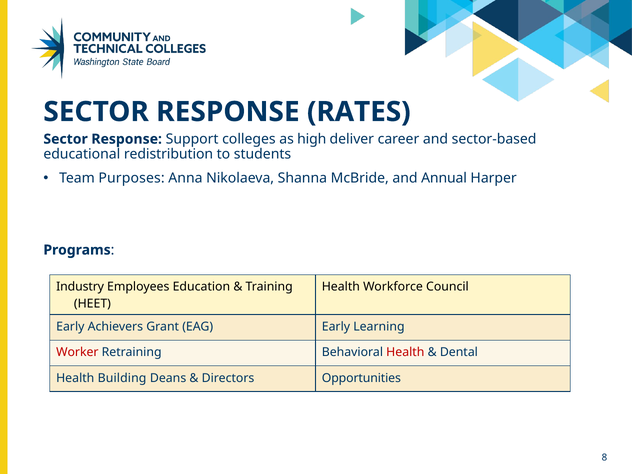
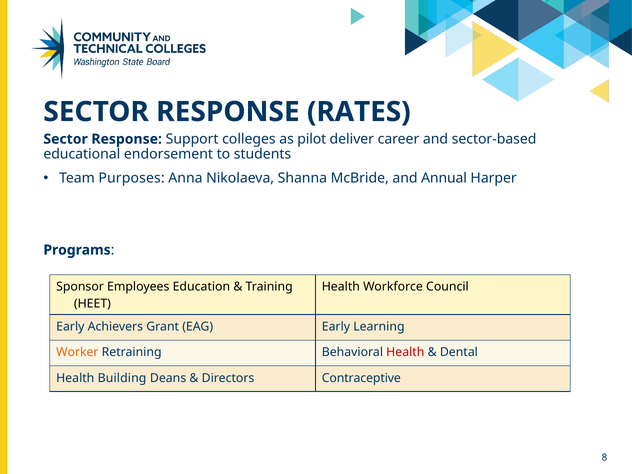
high: high -> pilot (312, 139)
redistribution: redistribution -> endorsement (168, 154)
Industry: Industry -> Sponsor (80, 287)
Worker colour: red -> orange (77, 352)
Opportunities: Opportunities -> Contraceptive (361, 378)
